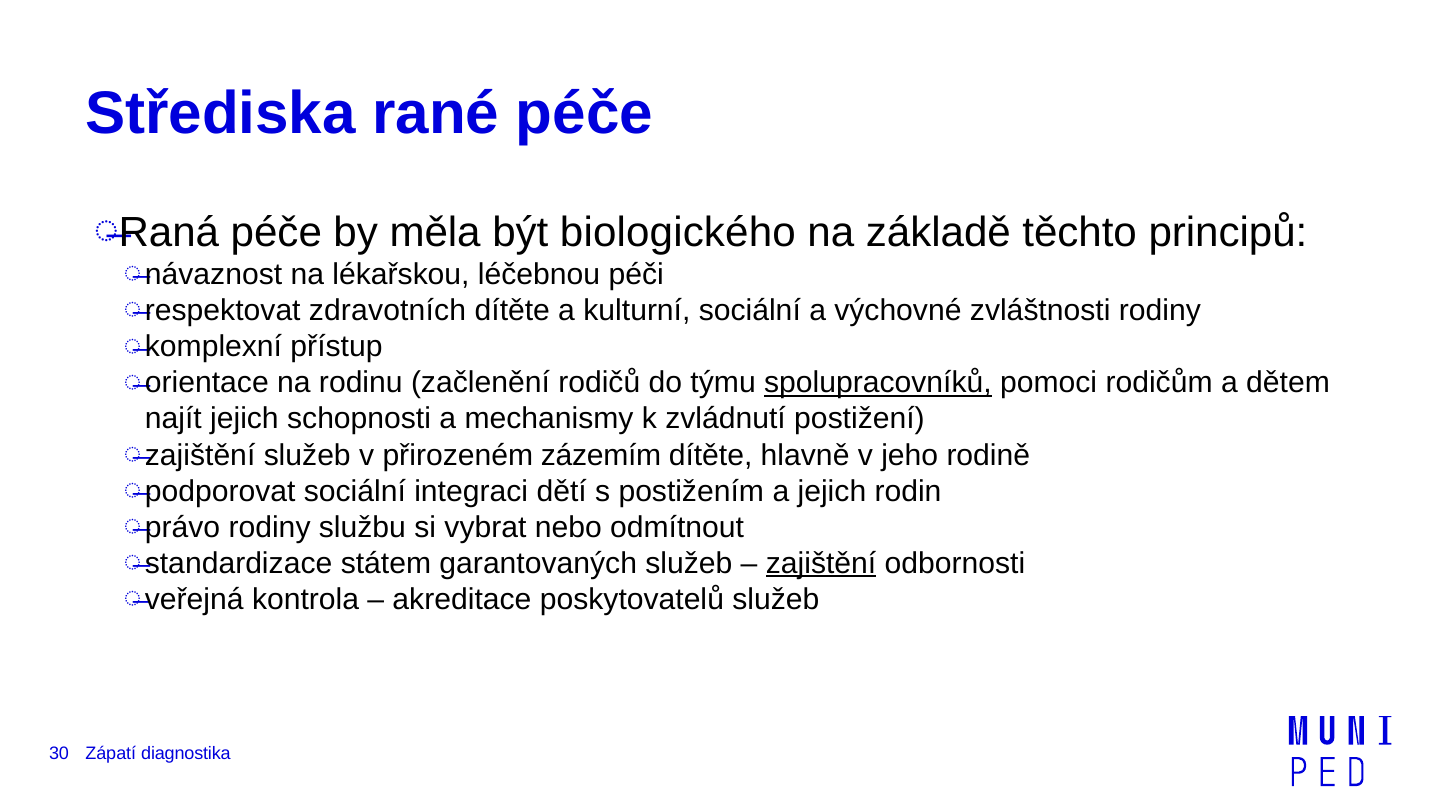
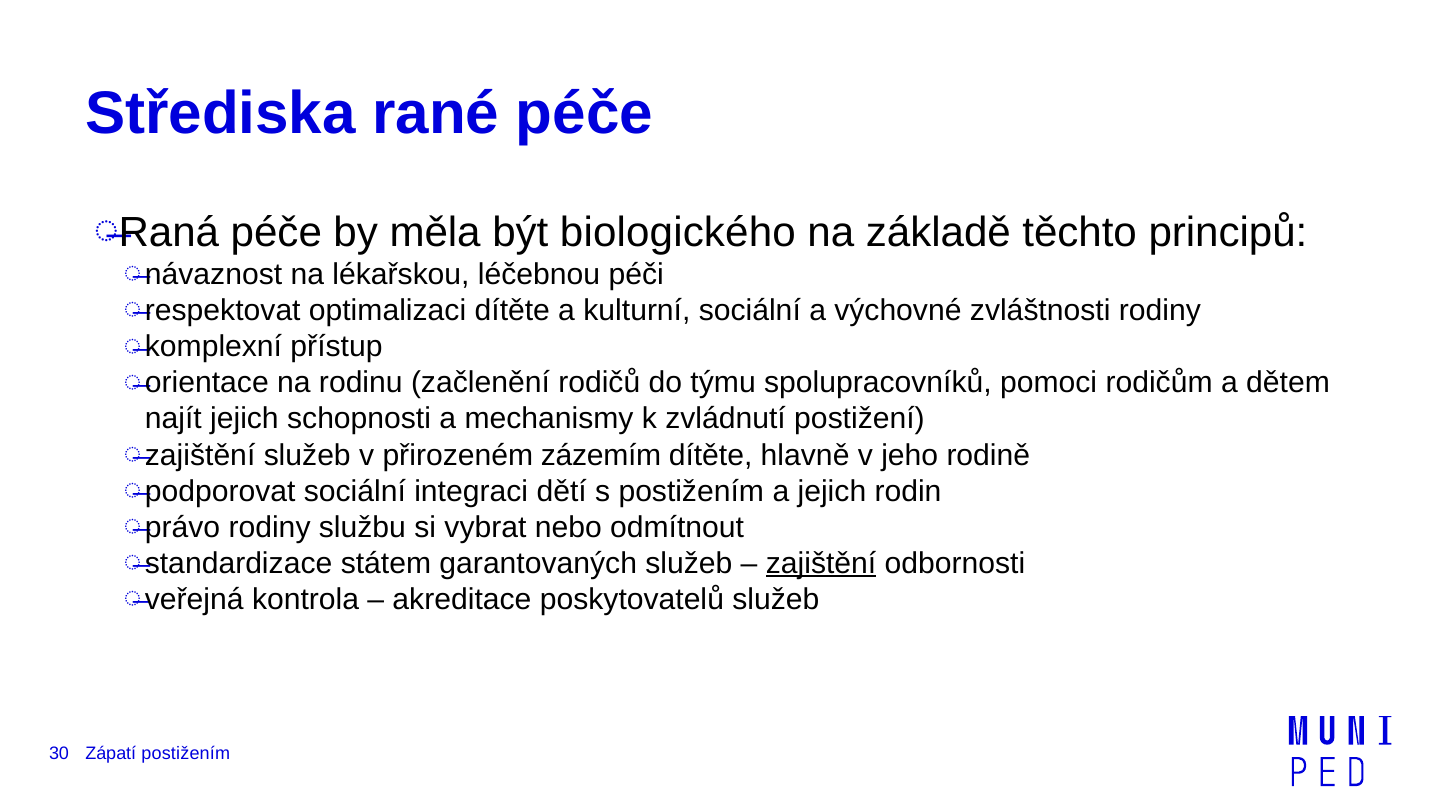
zdravotních: zdravotních -> optimalizaci (388, 311)
spolupracovníků underline: present -> none (878, 383)
Zápatí diagnostika: diagnostika -> postižením (186, 754)
